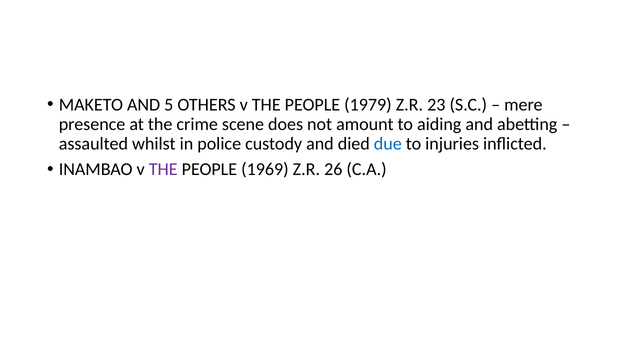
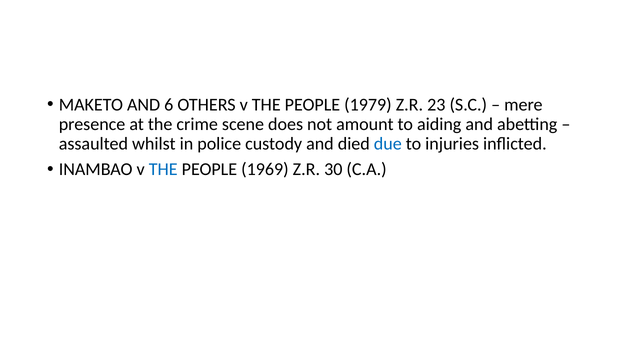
5: 5 -> 6 (169, 105)
THE colour: purple -> blue (163, 170)
26: 26 -> 30 (333, 170)
